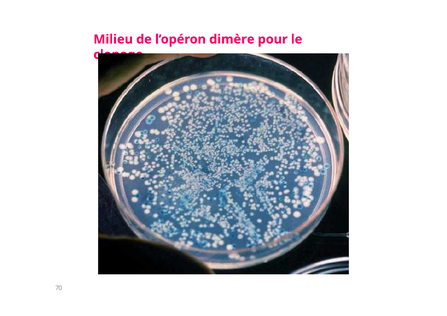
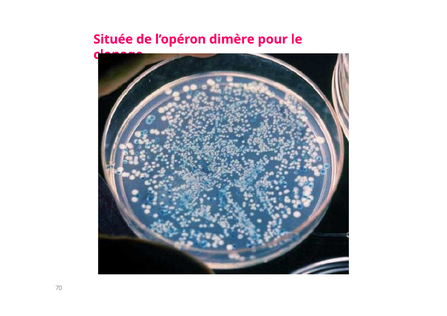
Milieu: Milieu -> Située (113, 39)
